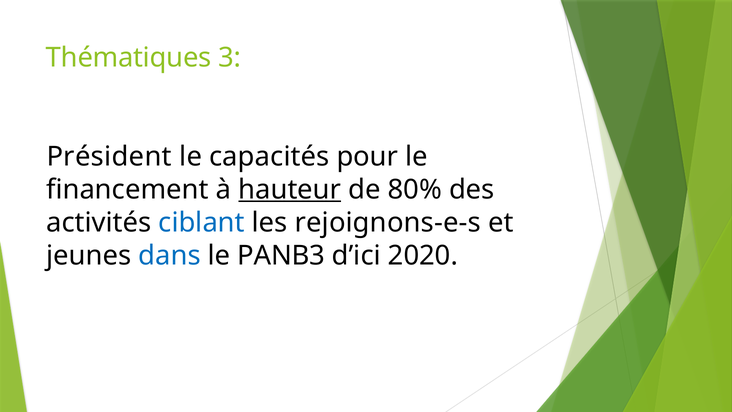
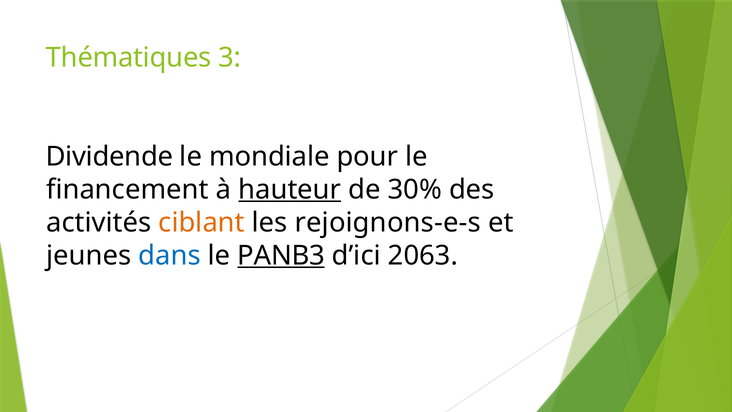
Président: Président -> Dividende (109, 157)
capacités: capacités -> mondiale (269, 157)
80%: 80% -> 30% (415, 189)
ciblant colour: blue -> orange (202, 222)
PANB3 underline: none -> present (281, 255)
2020: 2020 -> 2063 (423, 255)
